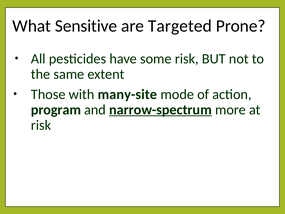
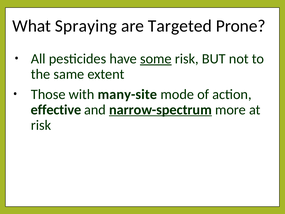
Sensitive: Sensitive -> Spraying (86, 26)
some underline: none -> present (156, 59)
program: program -> effective (56, 110)
